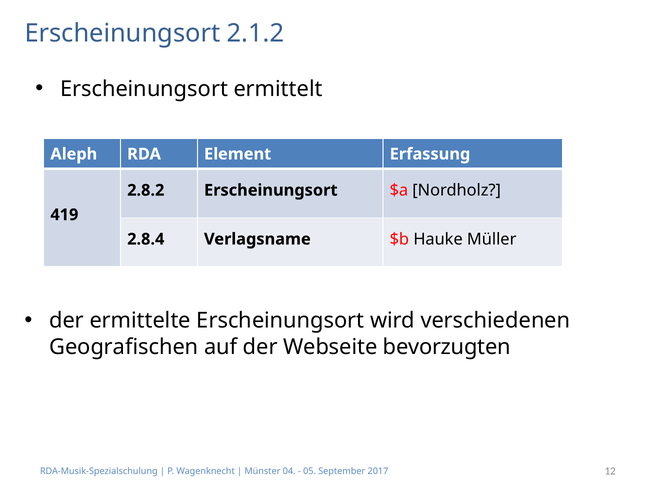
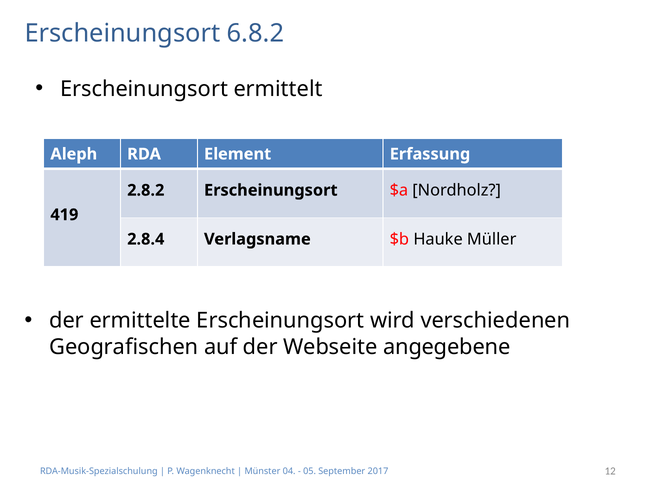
2.1.2: 2.1.2 -> 6.8.2 (256, 33)
bevorzugten: bevorzugten -> angegebene (447, 346)
